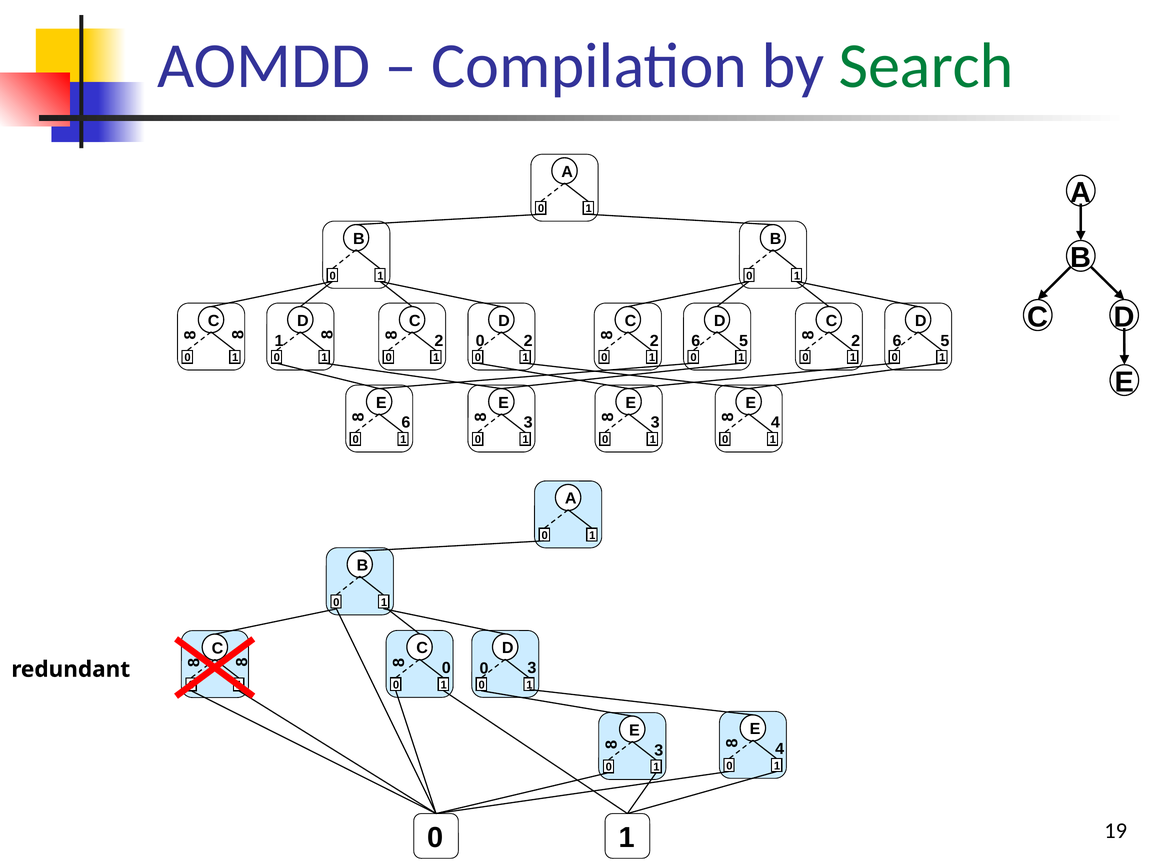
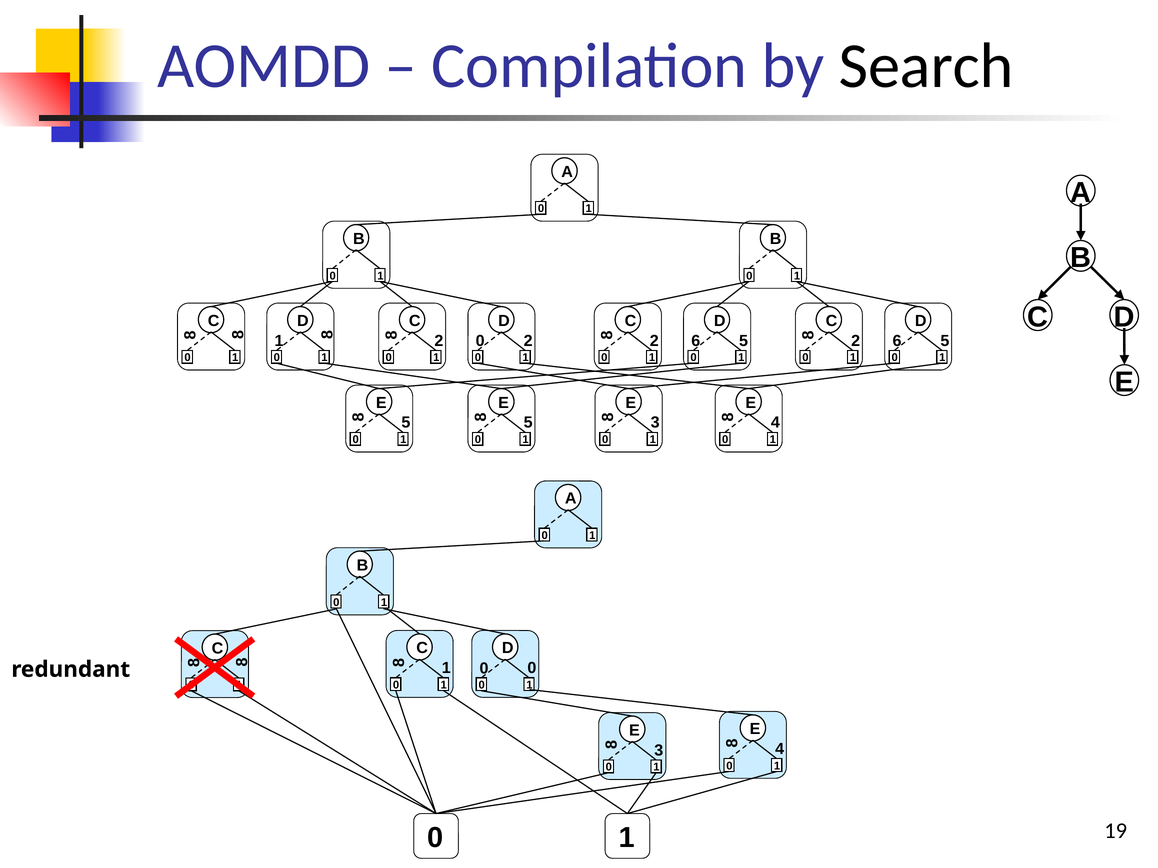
Search colour: green -> black (926, 66)
6: 6 -> 5 (406, 423)
3: 3 -> 5 (528, 423)
0: 0 -> 1 (446, 668)
3: 3 -> 0 (532, 668)
